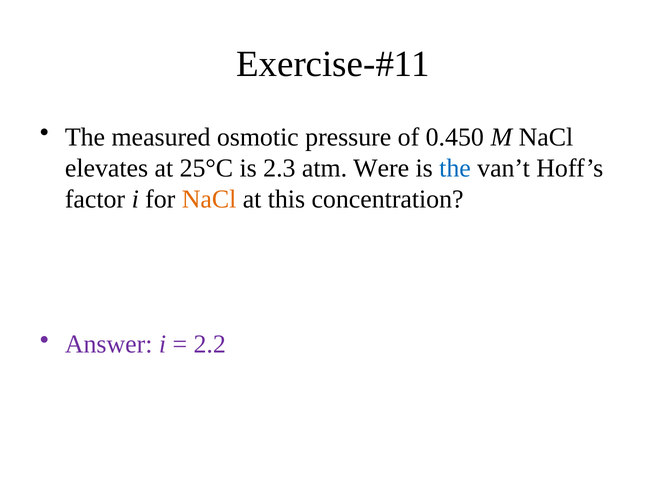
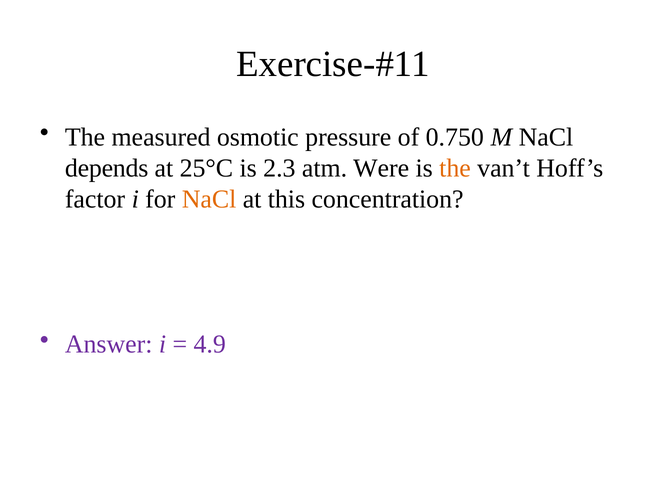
0.450: 0.450 -> 0.750 (455, 137)
elevates: elevates -> depends (107, 168)
the colour: blue -> orange (455, 168)
2.2: 2.2 -> 4.9 (210, 345)
